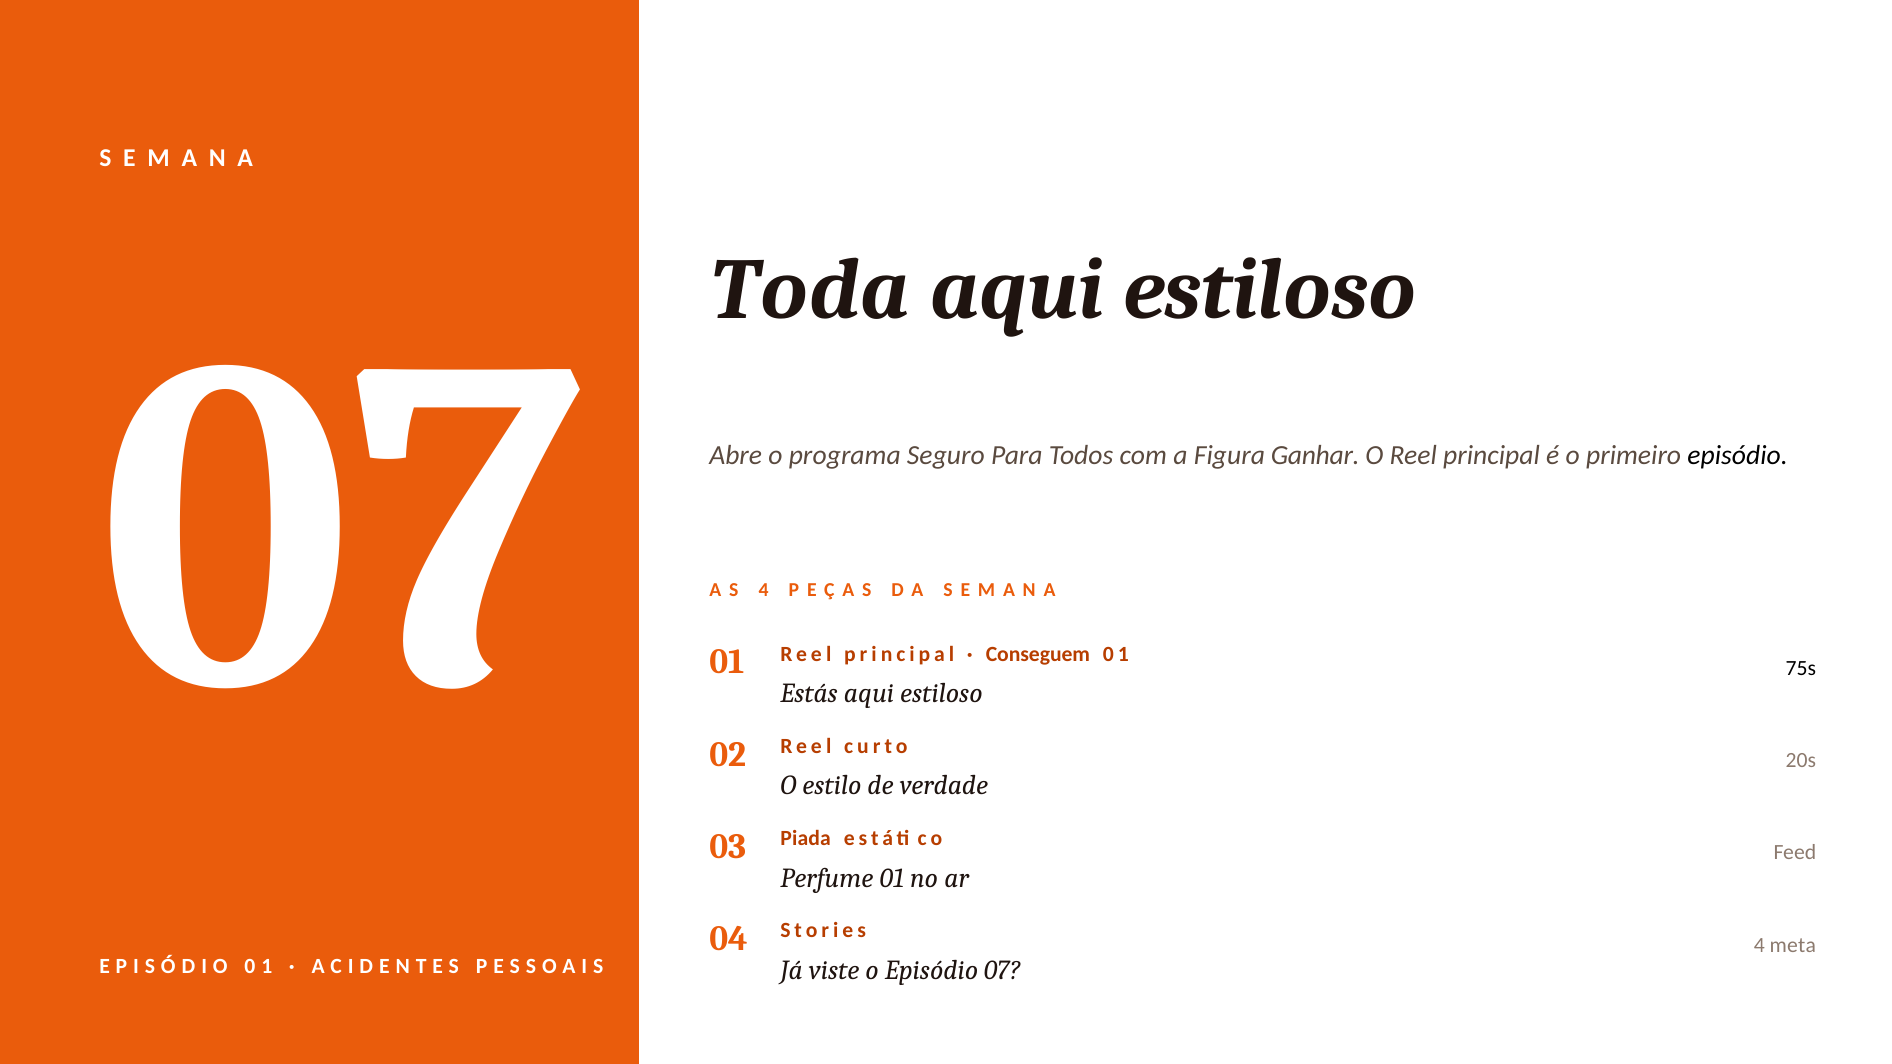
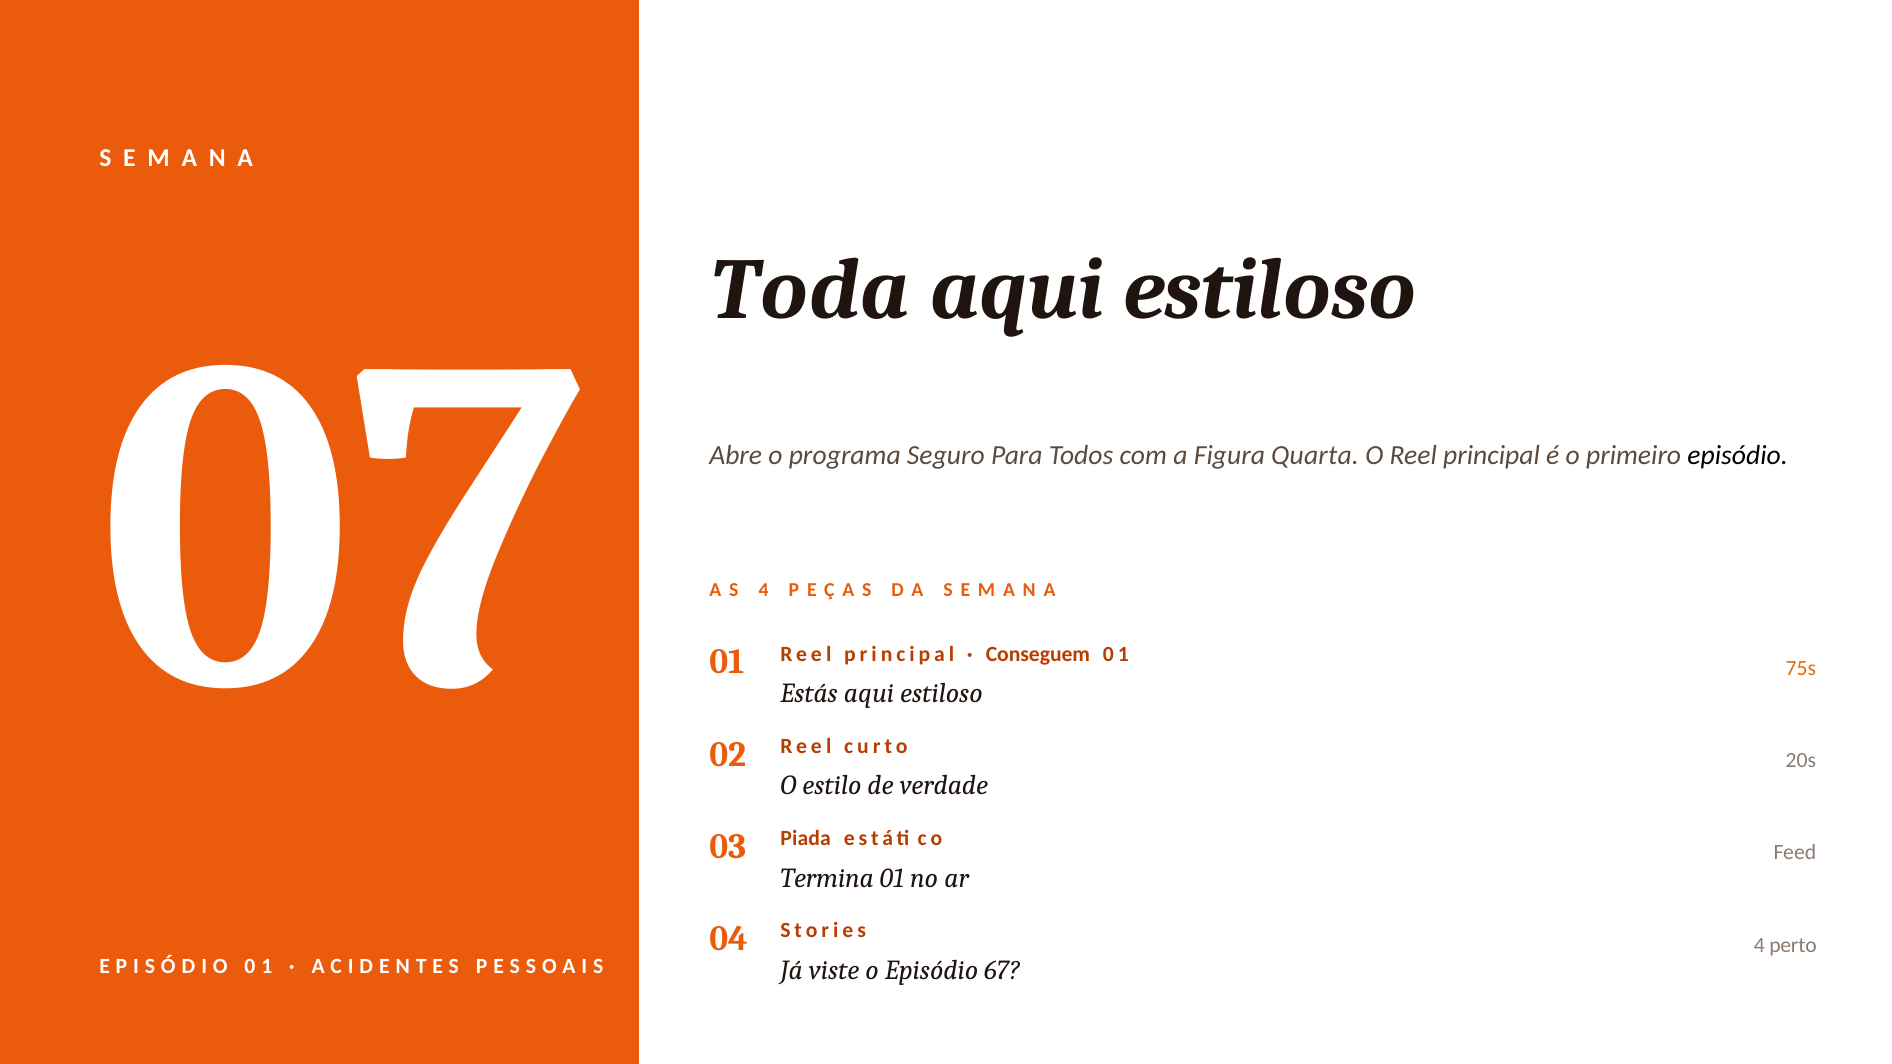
Ganhar: Ganhar -> Quarta (1315, 456)
75s colour: black -> orange (1801, 668)
Perfume: Perfume -> Termina (827, 878)
meta: meta -> perto (1793, 945)
Episódio 07: 07 -> 67 (1002, 970)
